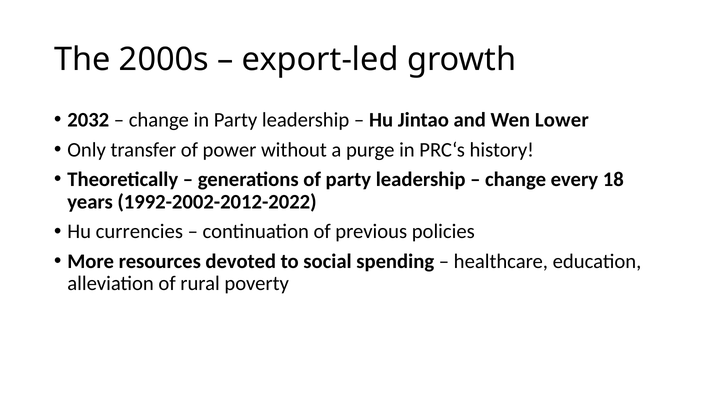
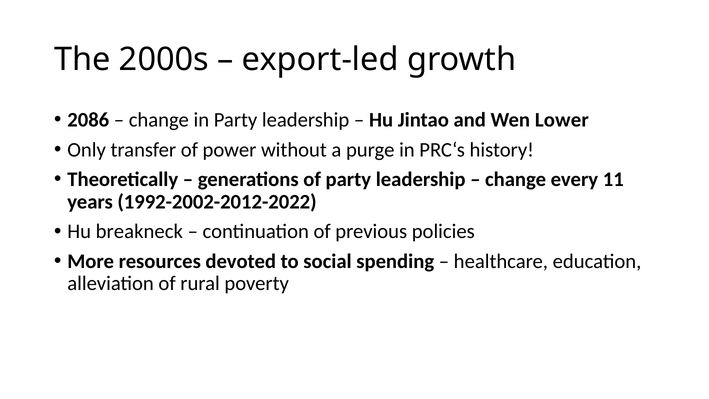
2032: 2032 -> 2086 (88, 120)
18: 18 -> 11 (613, 179)
currencies: currencies -> breakneck (139, 231)
